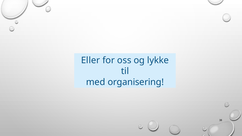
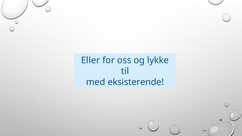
organisering: organisering -> eksisterende (136, 82)
